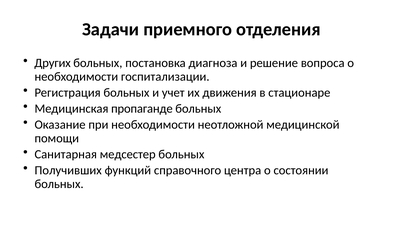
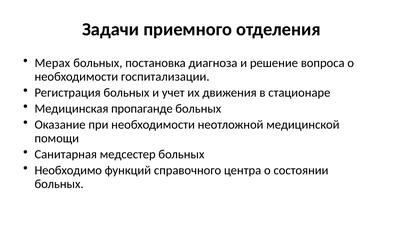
Других: Других -> Мерах (52, 63)
Получивших: Получивших -> Необходимо (68, 170)
